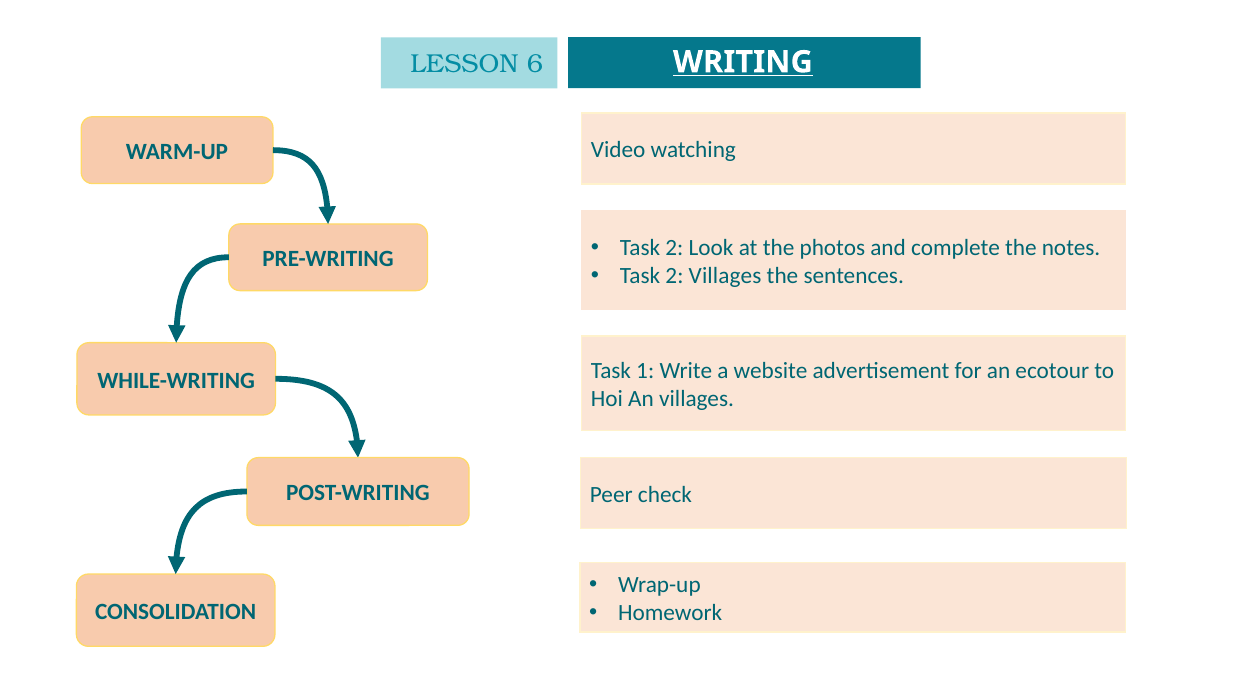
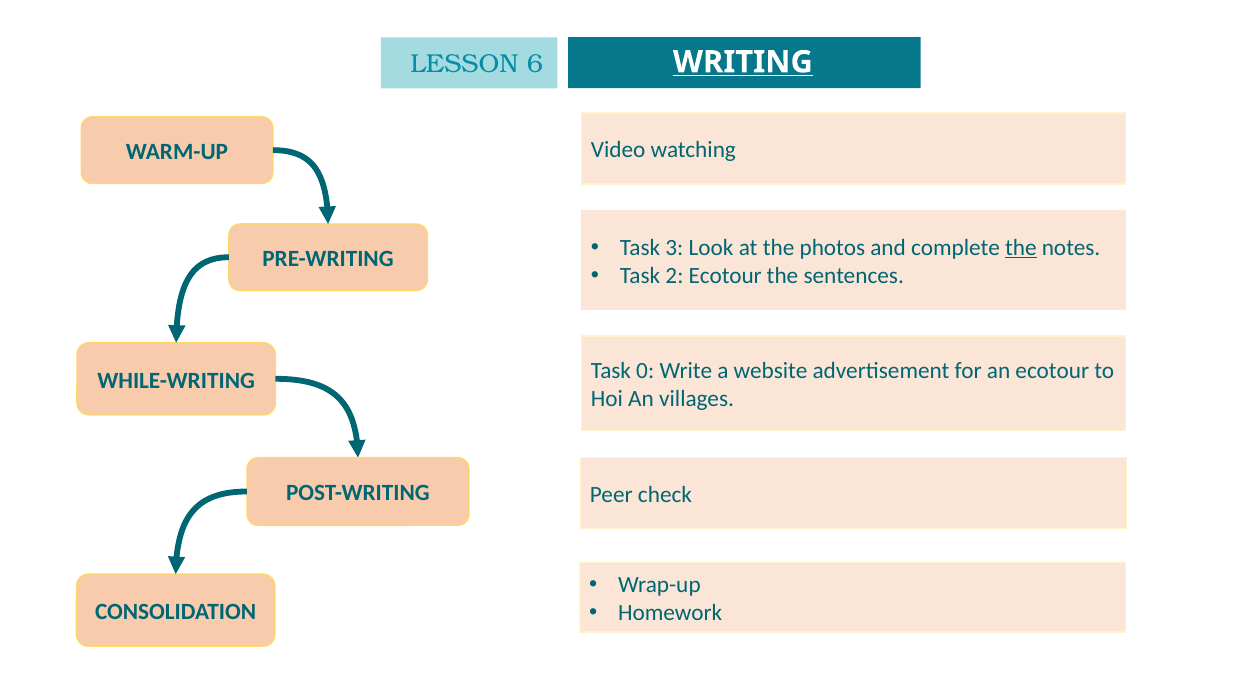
2: 2 -> 3 (674, 248)
the underline: none -> present (1021, 248)
2 Villages: Villages -> Ecotour (725, 276)
1: 1 -> 0 (645, 371)
